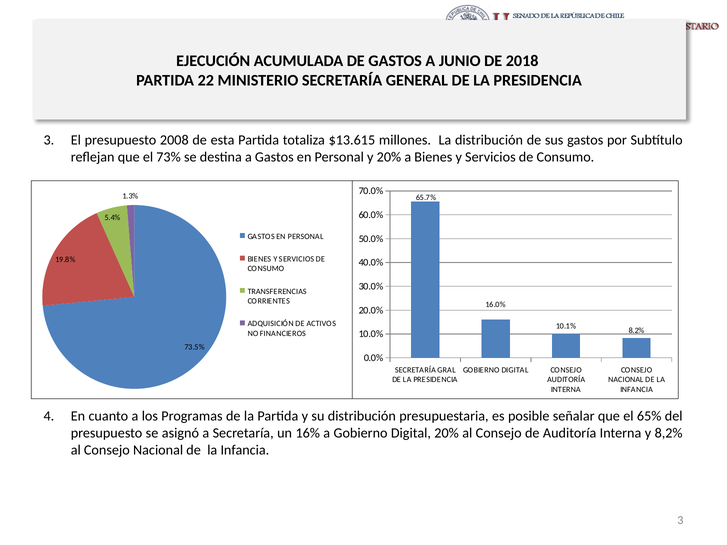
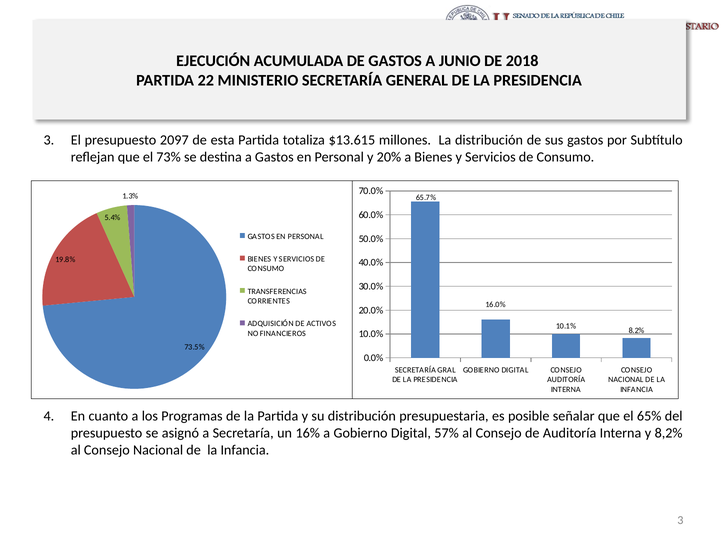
2008: 2008 -> 2097 (174, 140)
Digital 20%: 20% -> 57% (447, 433)
